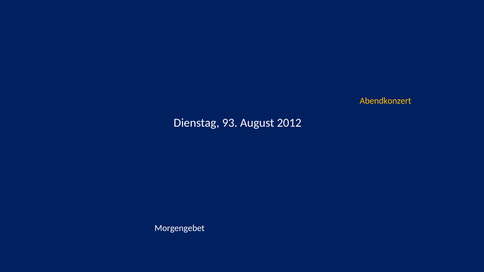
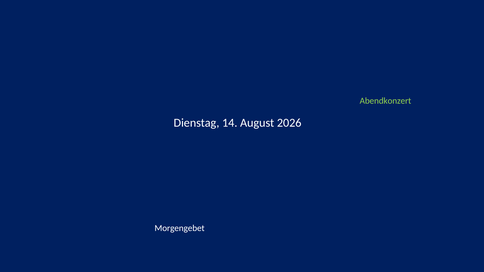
Abendkonzert colour: yellow -> light green (385, 101)
93: 93 -> 14 (230, 123)
2012: 2012 -> 2026 (289, 123)
